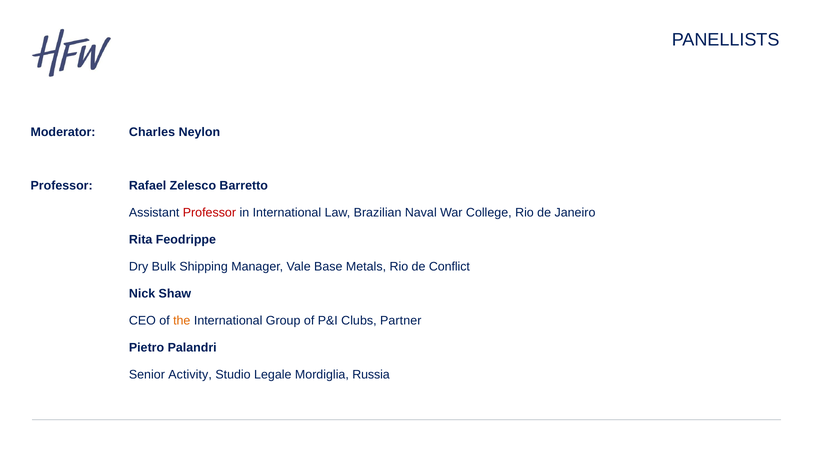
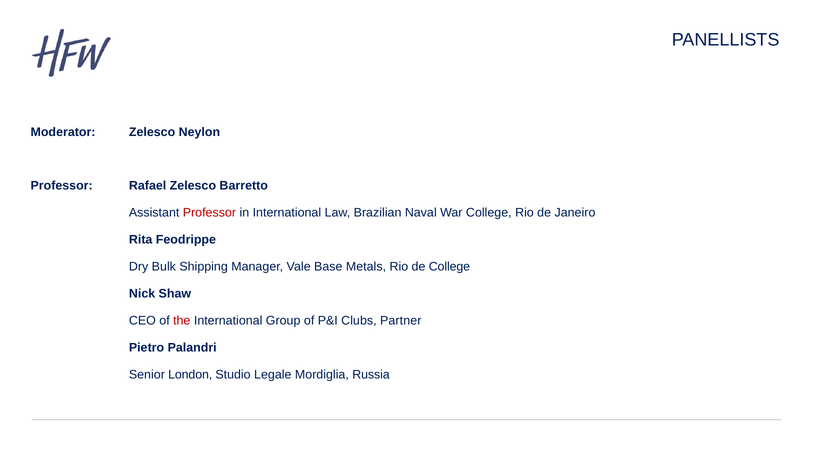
Moderator Charles: Charles -> Zelesco (152, 132)
de Conflict: Conflict -> College (449, 267)
the colour: orange -> red (182, 321)
Activity: Activity -> London (190, 375)
